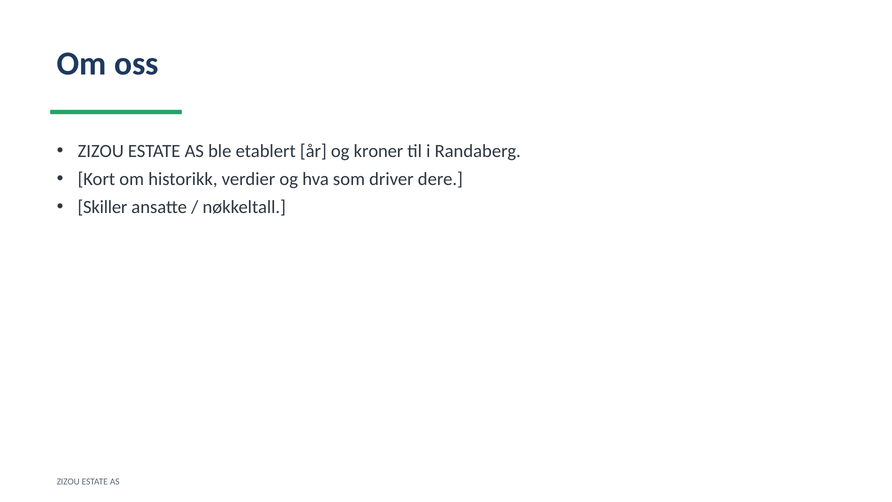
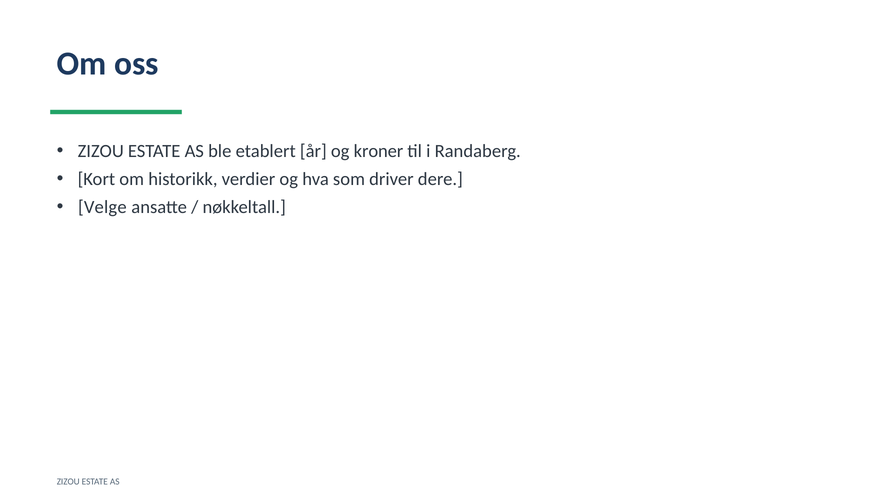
Skiller: Skiller -> Velge (102, 207)
